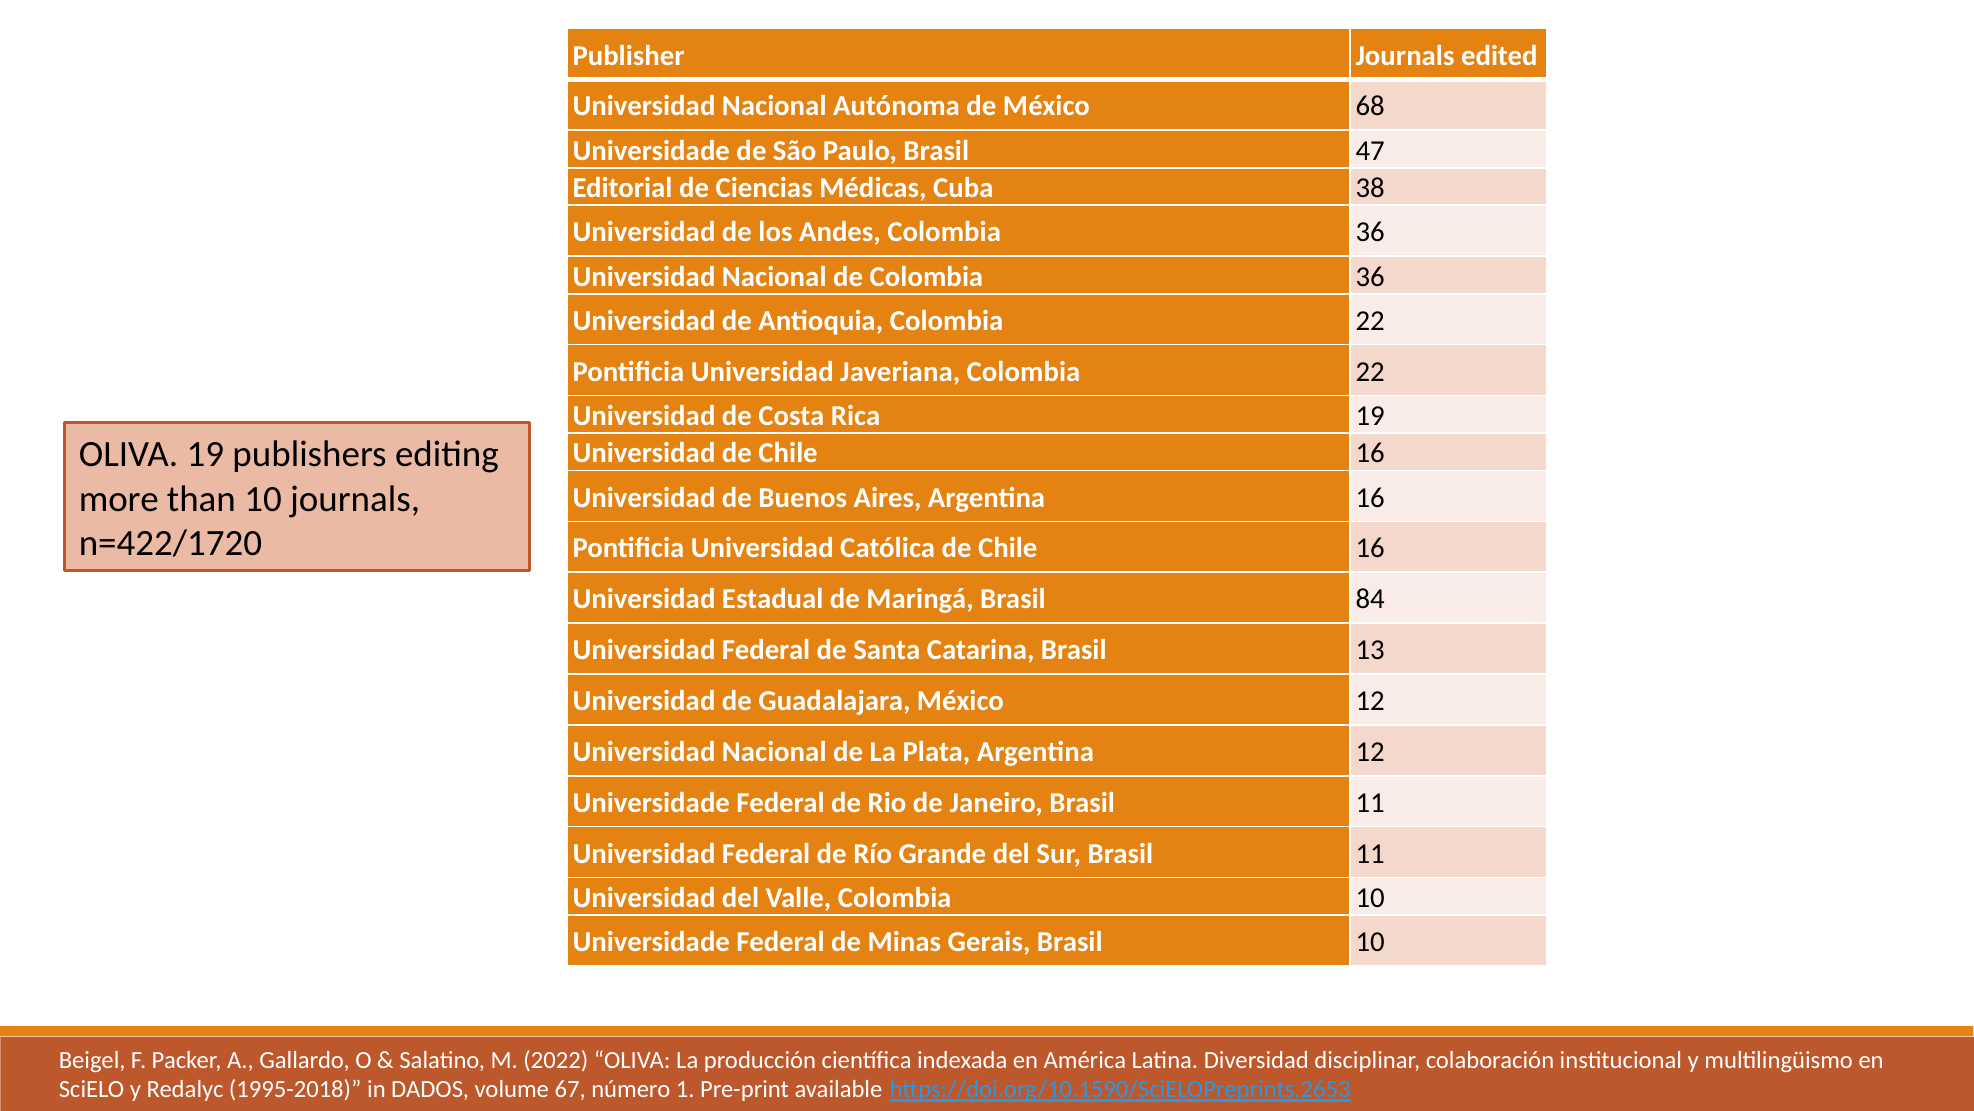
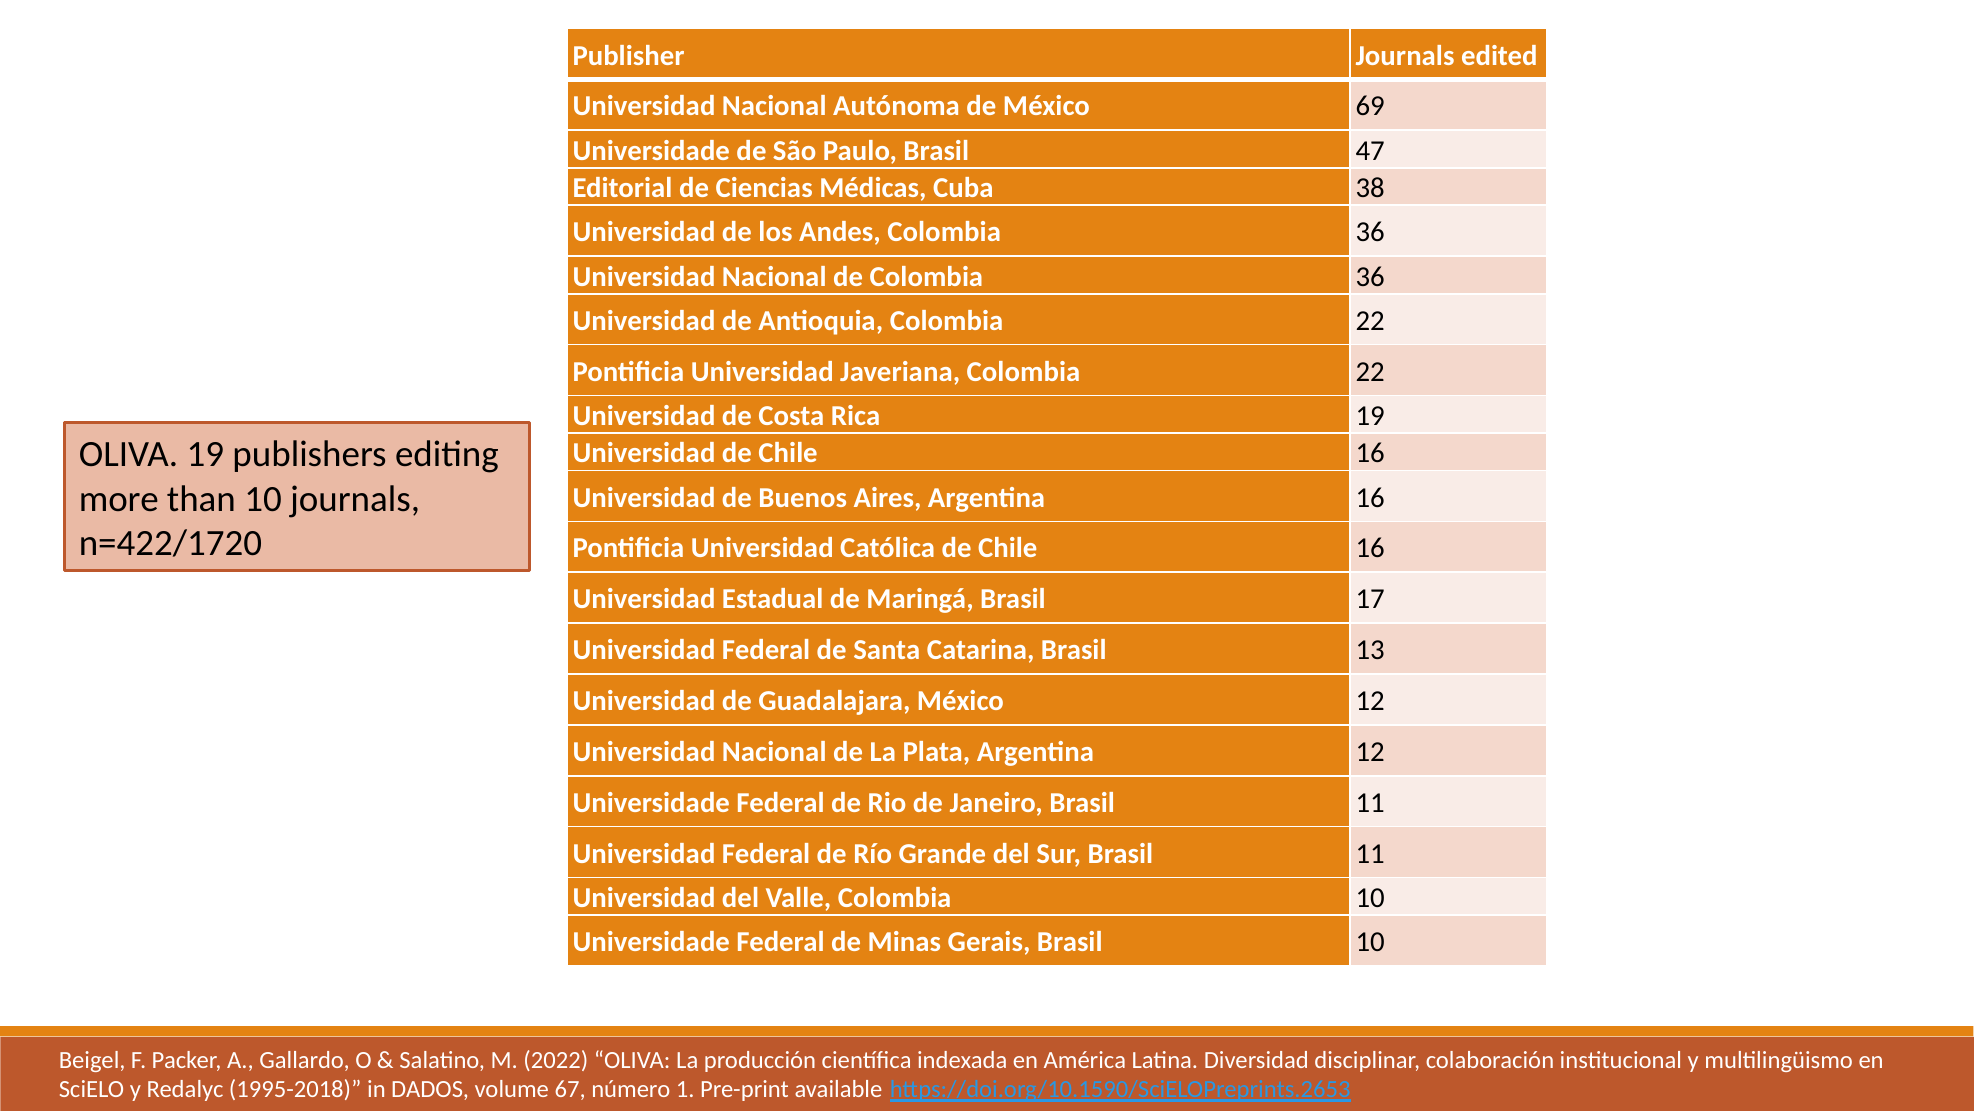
68: 68 -> 69 (1370, 106)
84: 84 -> 17 (1370, 599)
